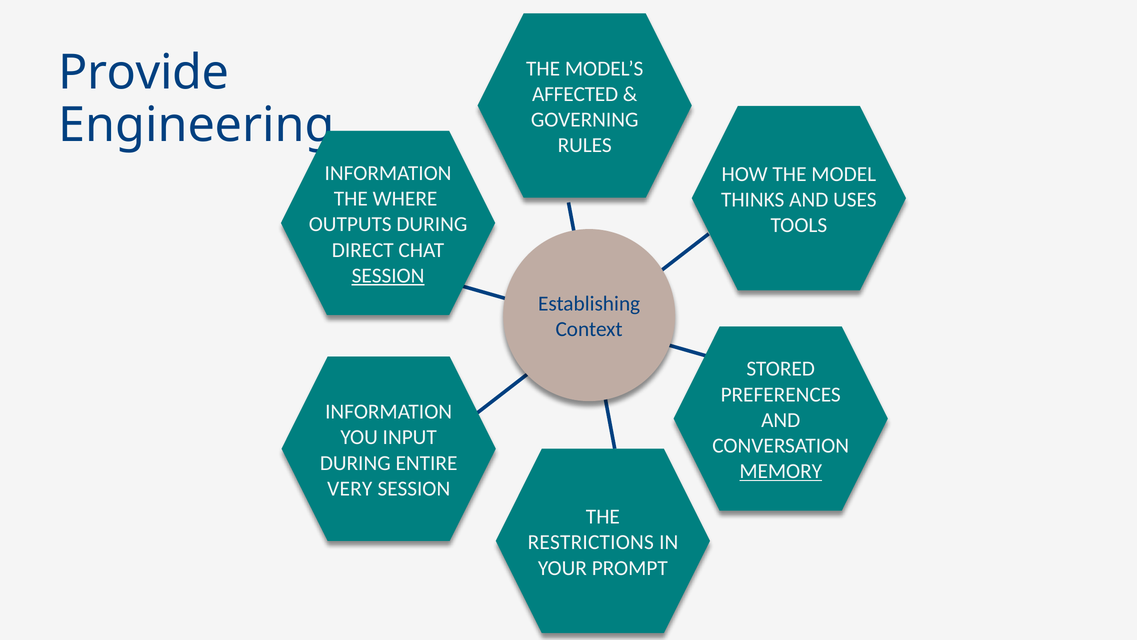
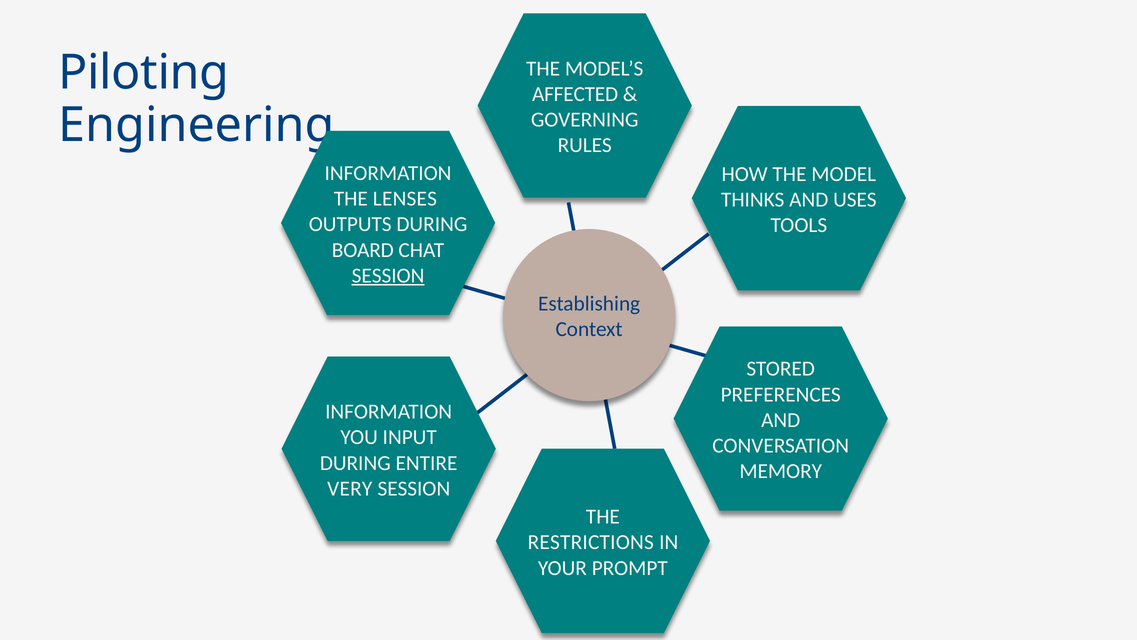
Provide: Provide -> Piloting (144, 72)
WHERE: WHERE -> LENSES (405, 199)
DIRECT: DIRECT -> BOARD (363, 250)
MEMORY underline: present -> none (781, 471)
